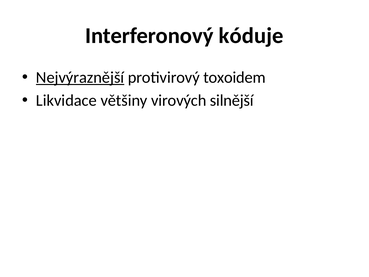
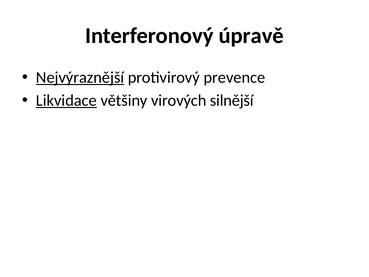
kóduje: kóduje -> úpravě (251, 36)
toxoidem: toxoidem -> prevence (234, 77)
Likvidace underline: none -> present (66, 100)
